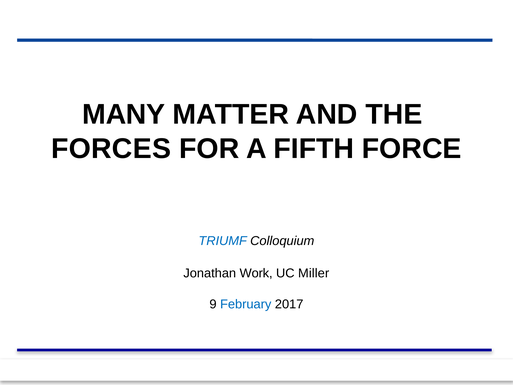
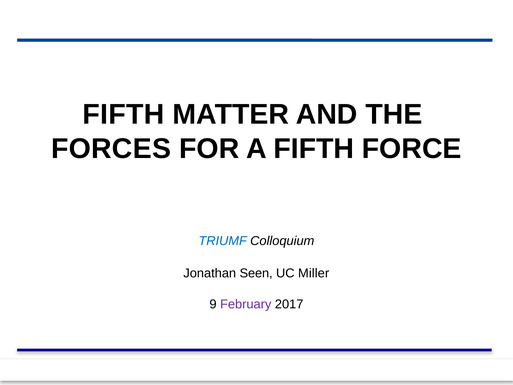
MANY: MANY -> FIFTH (123, 114)
Work: Work -> Seen (256, 273)
February colour: blue -> purple (246, 304)
